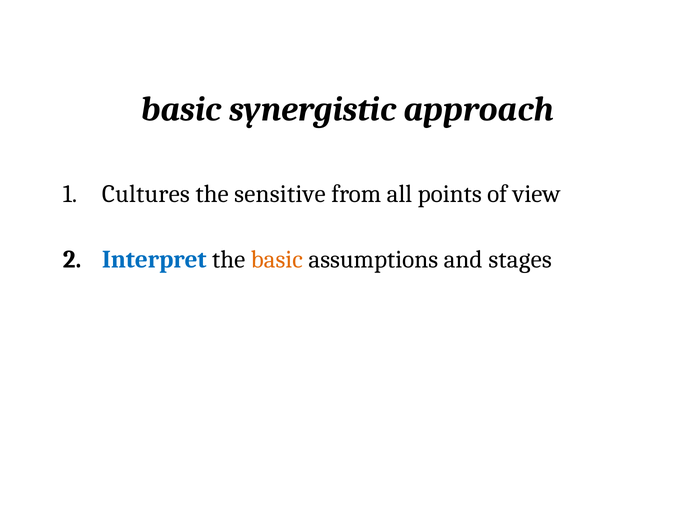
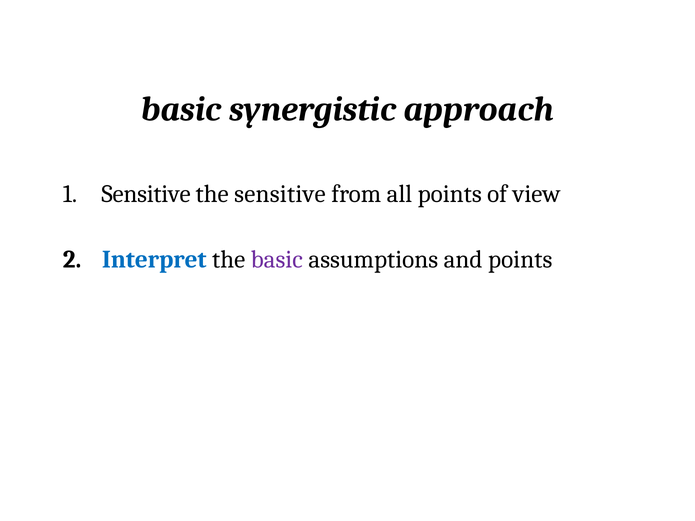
Cultures: Cultures -> Sensitive (146, 194)
basic colour: orange -> purple (277, 259)
and stages: stages -> points (520, 259)
